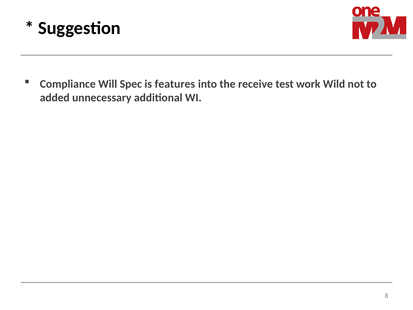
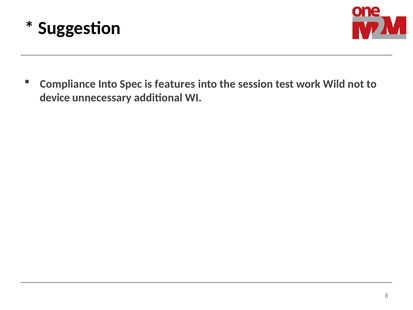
Compliance Will: Will -> Into (108, 84)
receive: receive -> session (255, 84)
added: added -> device (55, 98)
